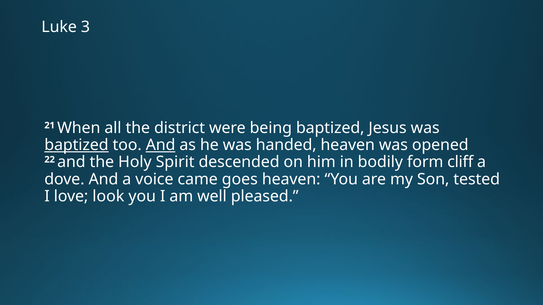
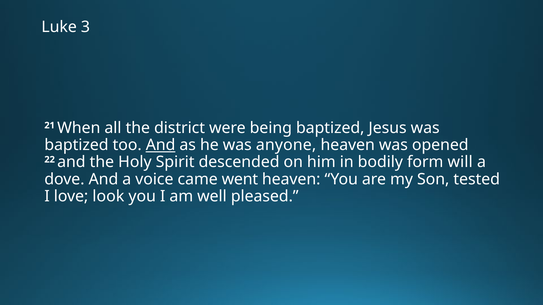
baptized underline: present -> none (76, 145)
handed: handed -> anyone (286, 145)
cliff: cliff -> will (460, 162)
goes: goes -> went (240, 179)
